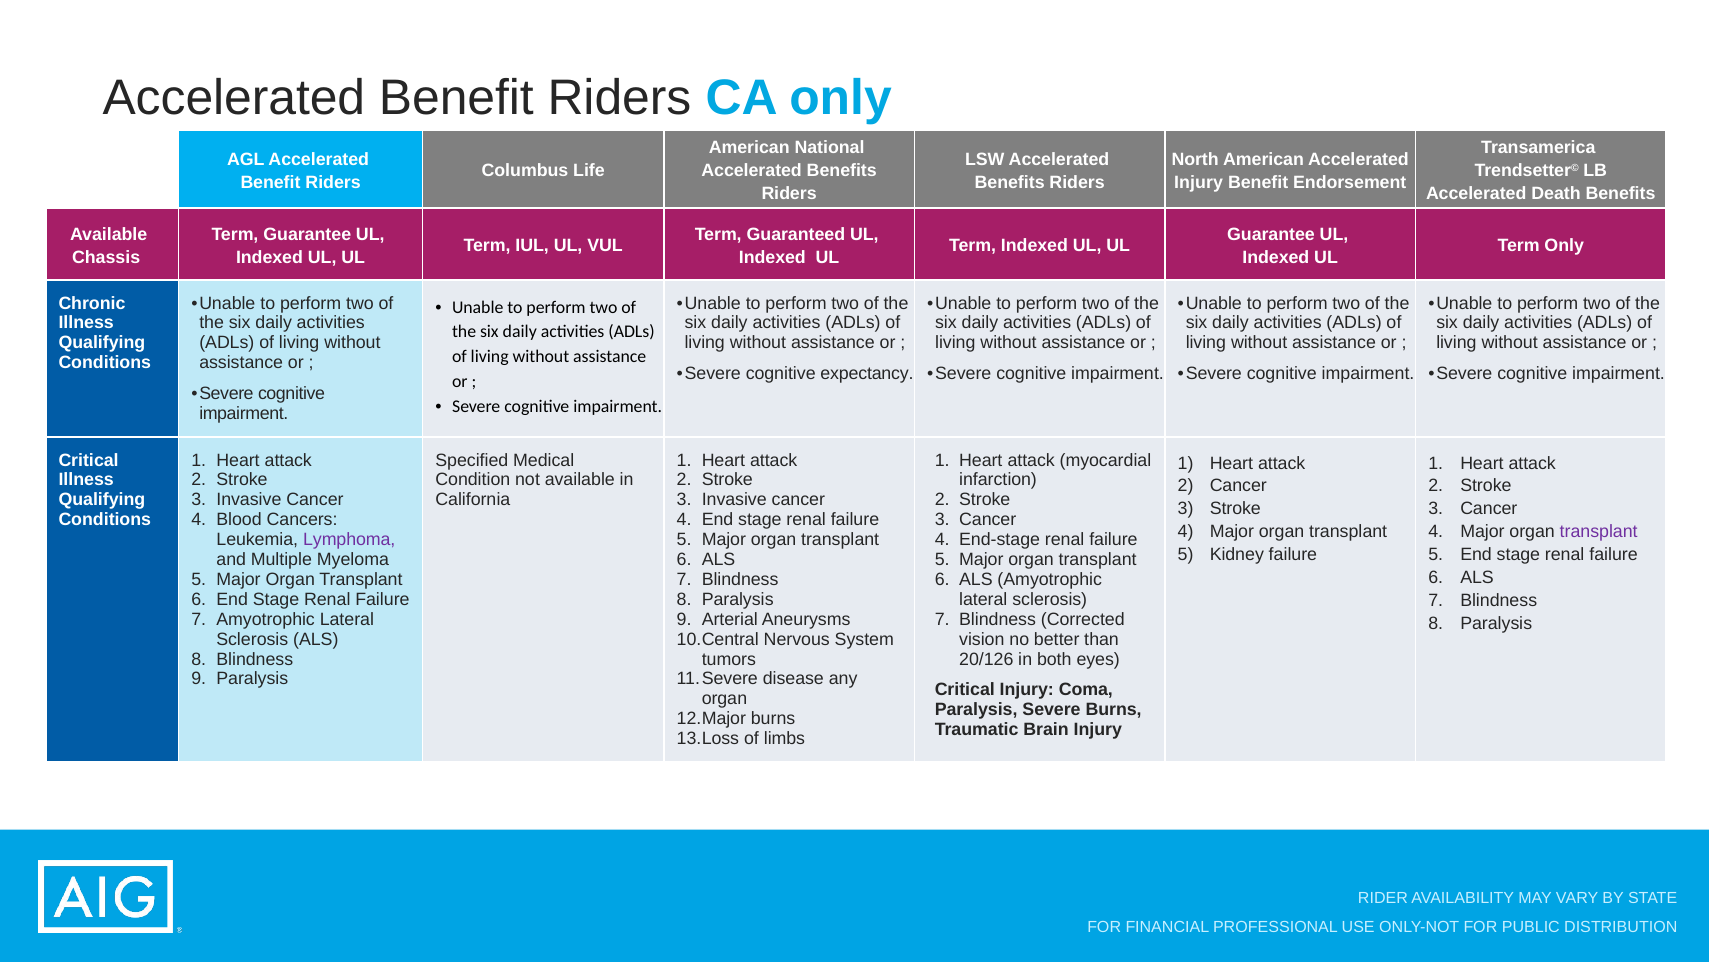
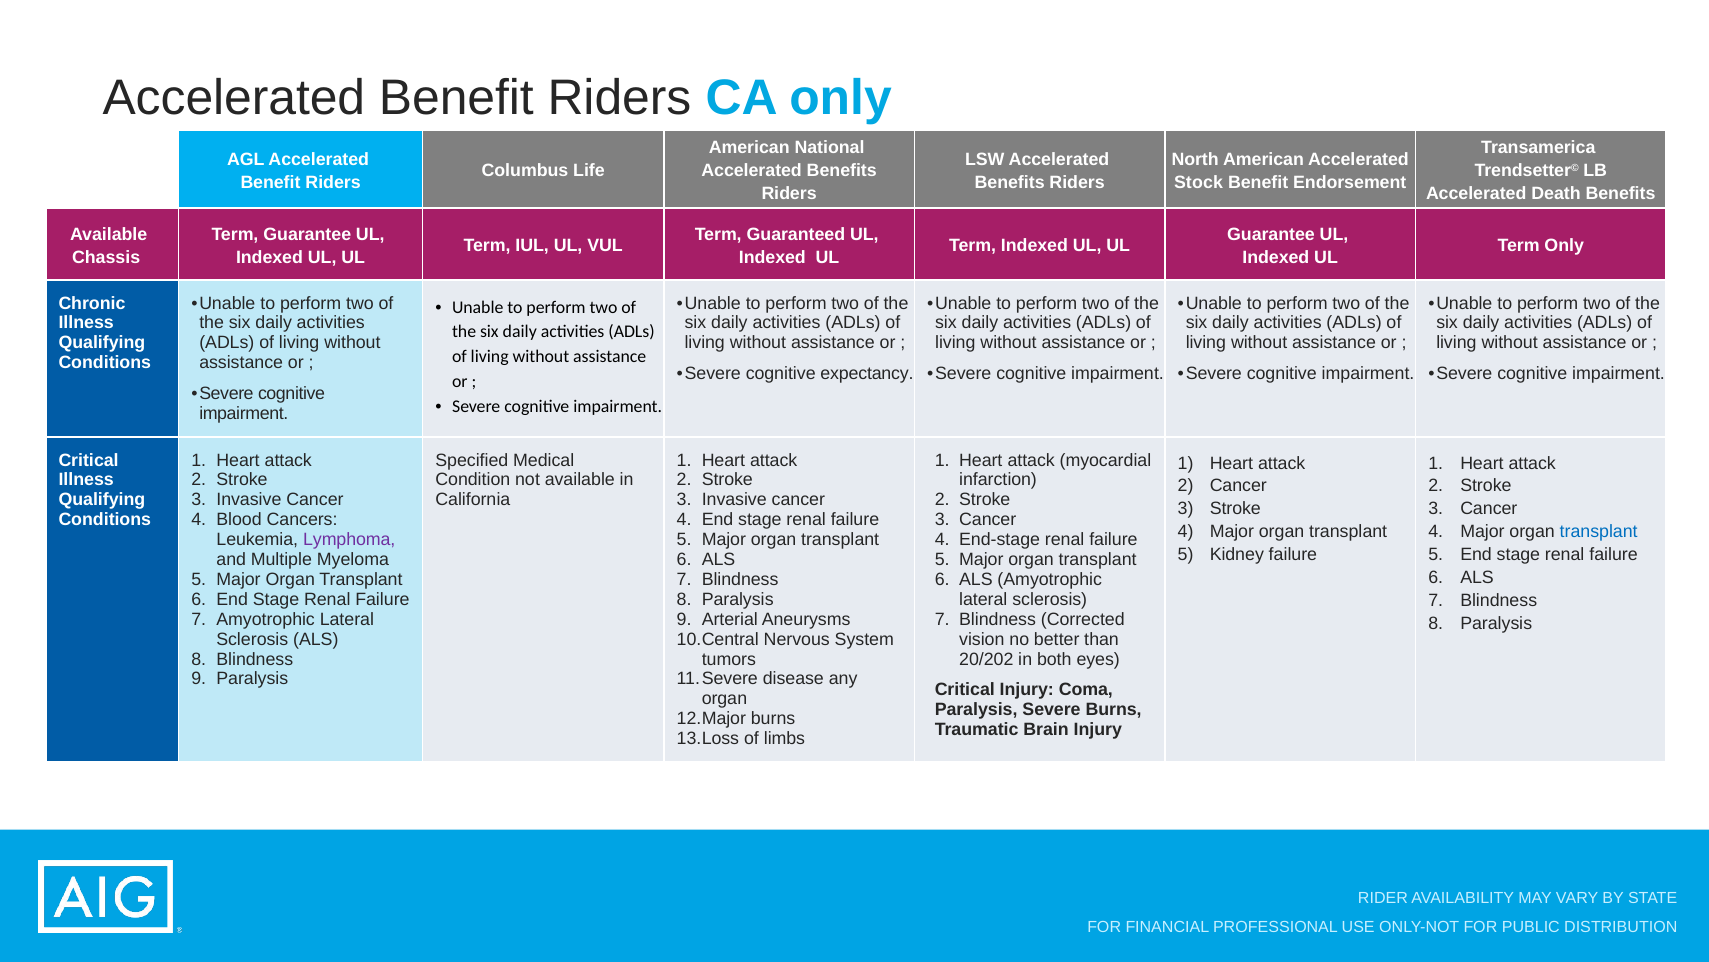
Injury: Injury -> Stock (1198, 182)
transplant colour: purple -> blue (1599, 531)
20/126: 20/126 -> 20/202 (986, 659)
